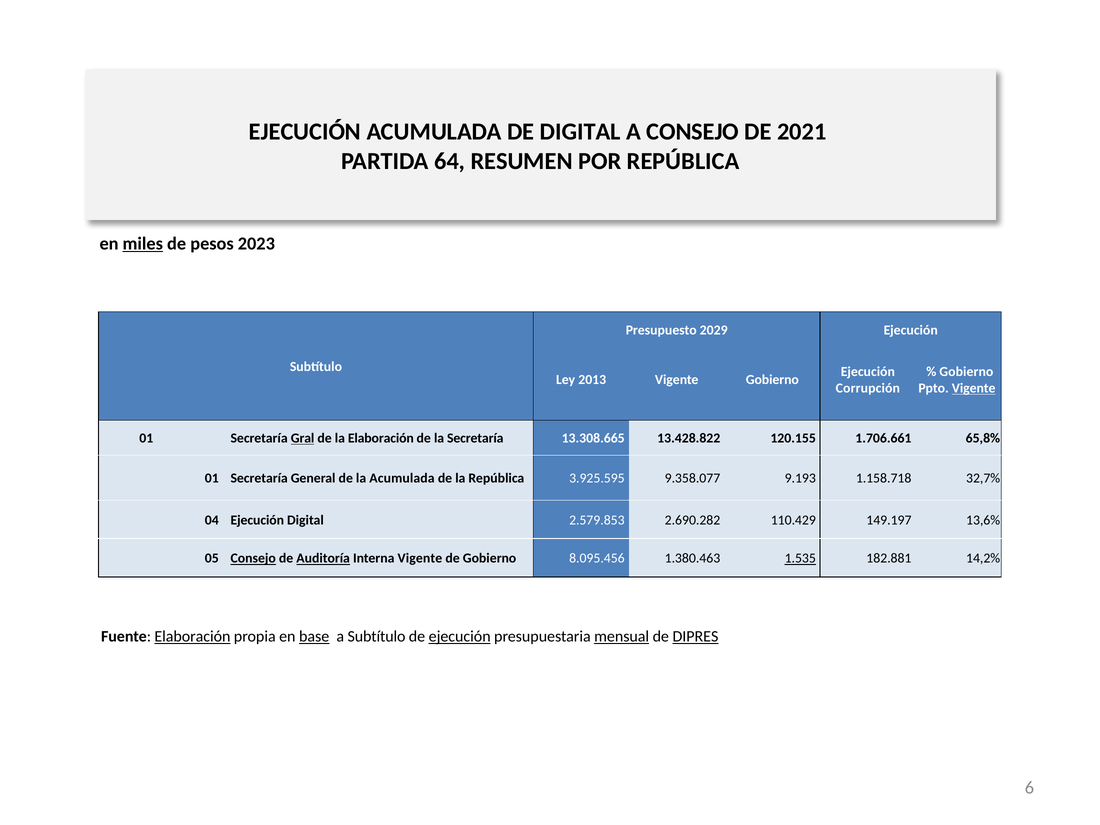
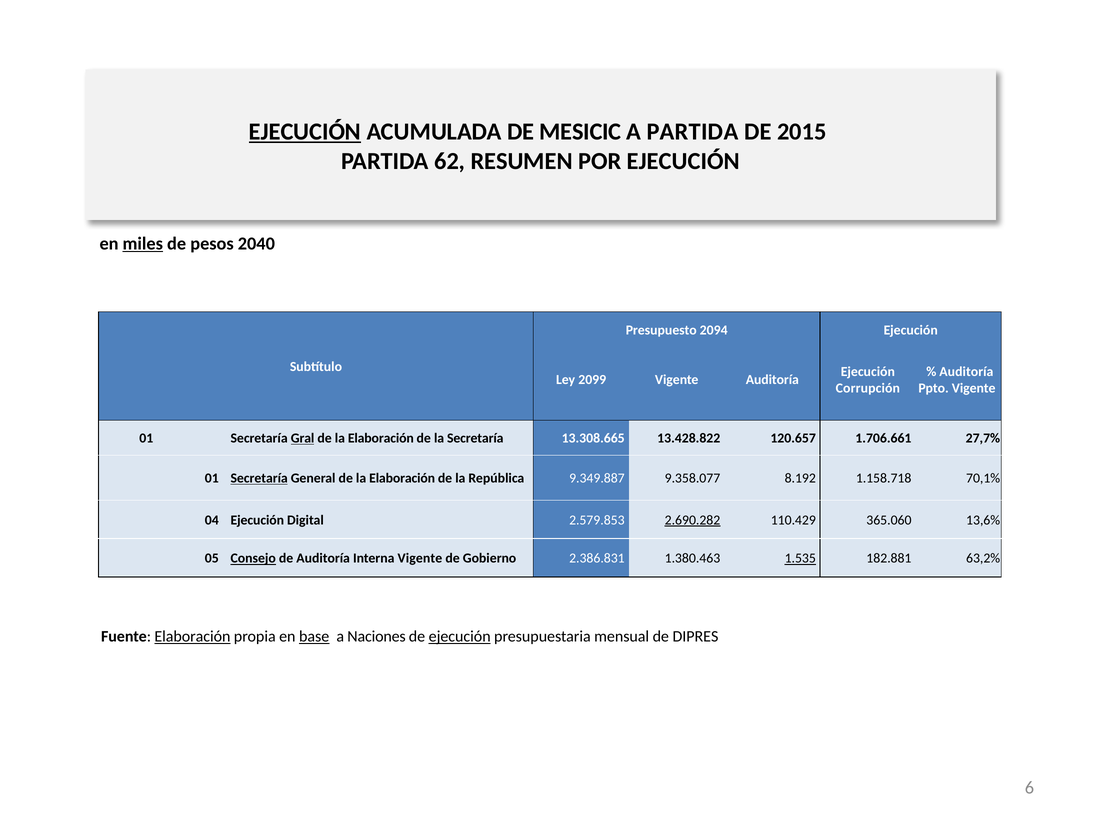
EJECUCIÓN underline: none -> present (305, 132)
DE DIGITAL: DIGITAL -> MESICIC (580, 132)
A CONSEJO: CONSEJO -> PARTIDA (693, 132)
2021: 2021 -> 2015 (802, 132)
64: 64 -> 62 (450, 161)
POR REPÚBLICA: REPÚBLICA -> EJECUCIÓN (683, 161)
2023: 2023 -> 2040 (256, 244)
2029: 2029 -> 2094 (714, 330)
Gobierno: Gobierno -> Auditoría (966, 372)
2013: 2013 -> 2099 (592, 380)
Vigente Gobierno: Gobierno -> Auditoría (772, 380)
Vigente underline: present -> none (974, 388)
120.155: 120.155 -> 120.657 (793, 438)
65,8%: 65,8% -> 27,7% (983, 438)
Secretaría underline: none -> present (259, 478)
General de la Acumulada: Acumulada -> Elaboración (402, 478)
3.925.595: 3.925.595 -> 9.349.887 (597, 478)
9.193: 9.193 -> 8.192 (800, 478)
32,7%: 32,7% -> 70,1% (983, 478)
2.690.282 underline: none -> present (693, 520)
149.197: 149.197 -> 365.060 (889, 520)
Auditoría underline: present -> none (323, 558)
8.095.456: 8.095.456 -> 2.386.831 (597, 558)
14,2%: 14,2% -> 63,2% (983, 558)
a Subtítulo: Subtítulo -> Naciones (377, 637)
mensual underline: present -> none (622, 637)
DIPRES underline: present -> none (695, 637)
